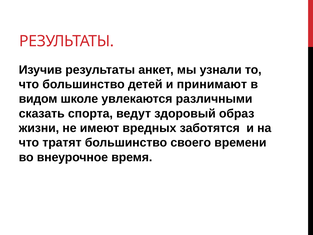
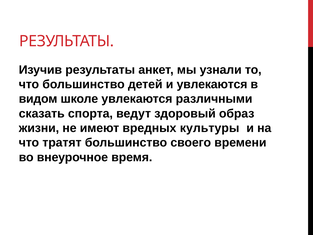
и принимают: принимают -> увлекаются (212, 84)
заботятся: заботятся -> культуры (210, 128)
